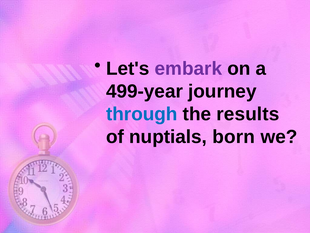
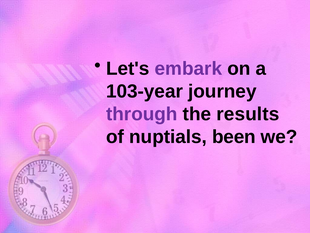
499-year: 499-year -> 103-year (144, 91)
through colour: blue -> purple (142, 114)
born: born -> been (234, 137)
